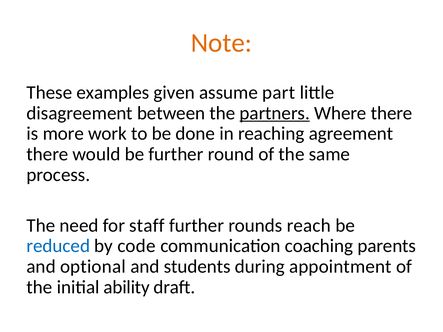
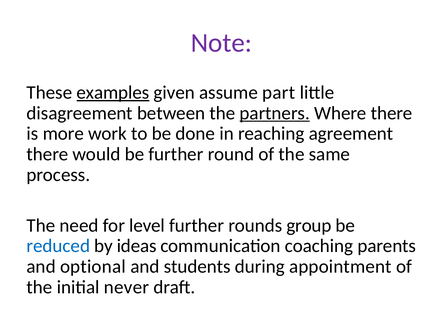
Note colour: orange -> purple (221, 43)
examples underline: none -> present (113, 93)
staff: staff -> level (147, 226)
reach: reach -> group (309, 226)
code: code -> ideas (137, 246)
ability: ability -> never (126, 287)
